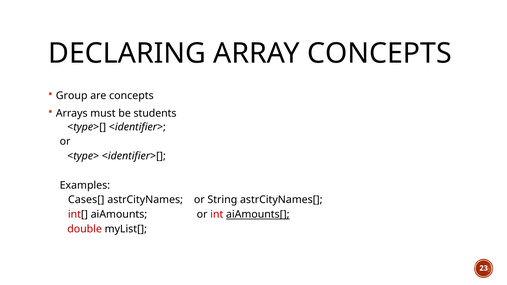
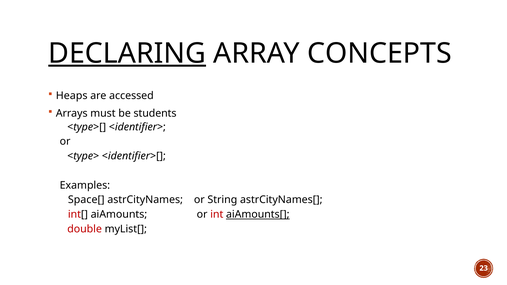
DECLARING underline: none -> present (127, 53)
Group: Group -> Heaps (72, 96)
are concepts: concepts -> accessed (131, 96)
Cases[: Cases[ -> Space[ (86, 200)
